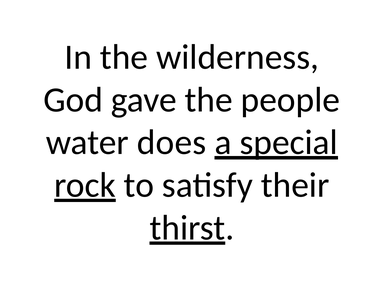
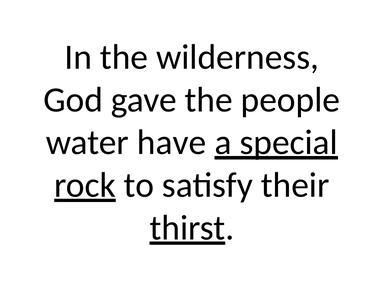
does: does -> have (172, 142)
